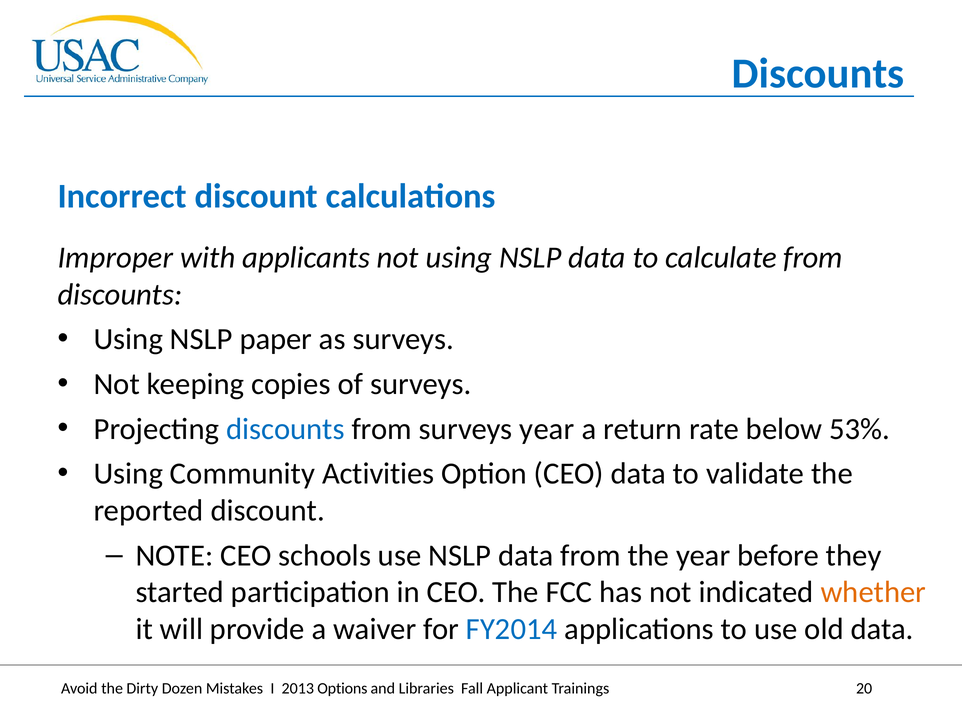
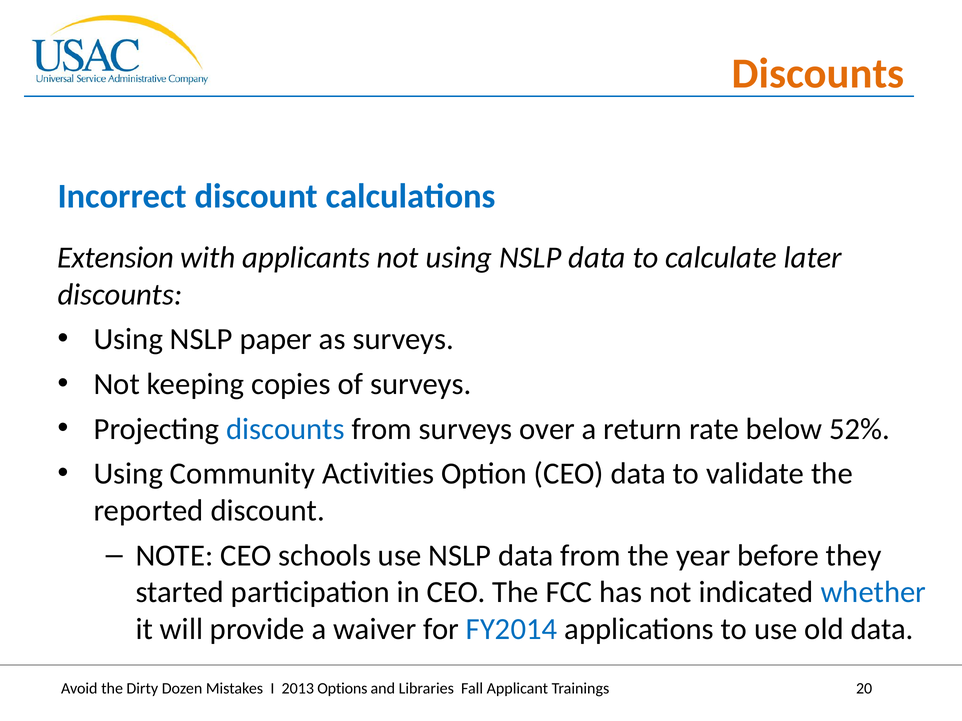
Discounts colour: blue -> orange (818, 73)
Improper: Improper -> Extension (116, 258)
calculate from: from -> later (813, 258)
surveys year: year -> over (547, 429)
53%: 53% -> 52% (860, 429)
whether colour: orange -> blue (873, 593)
